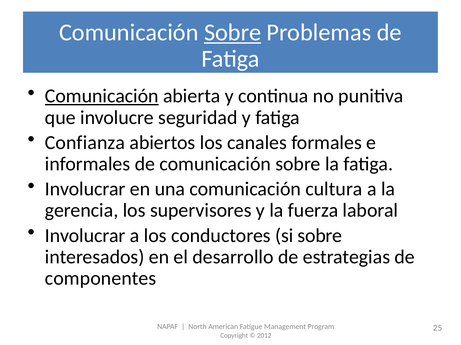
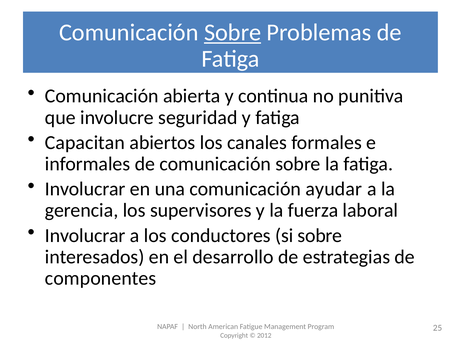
Comunicación underline: present -> none (102, 96)
Confianza: Confianza -> Capacitan (85, 143)
cultura: cultura -> ayudar (334, 189)
